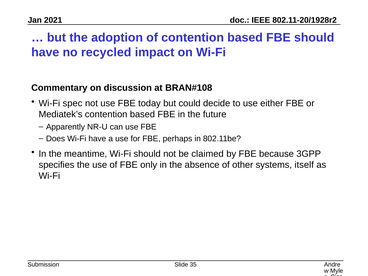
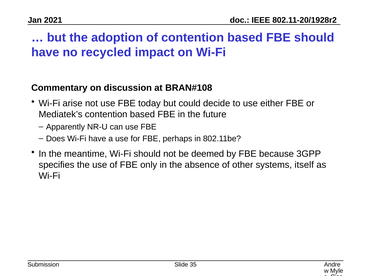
spec: spec -> arise (73, 103)
claimed: claimed -> deemed (208, 154)
